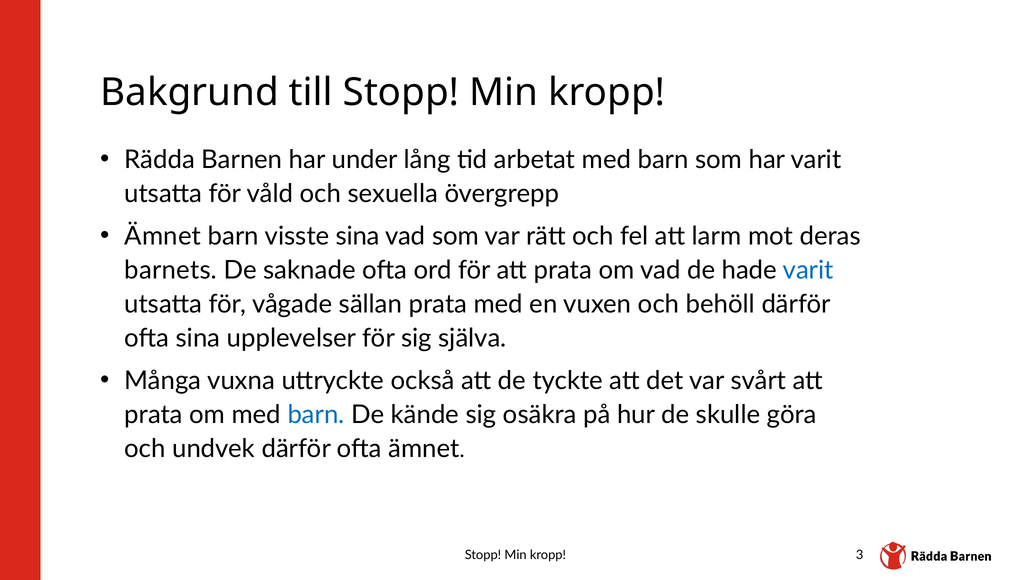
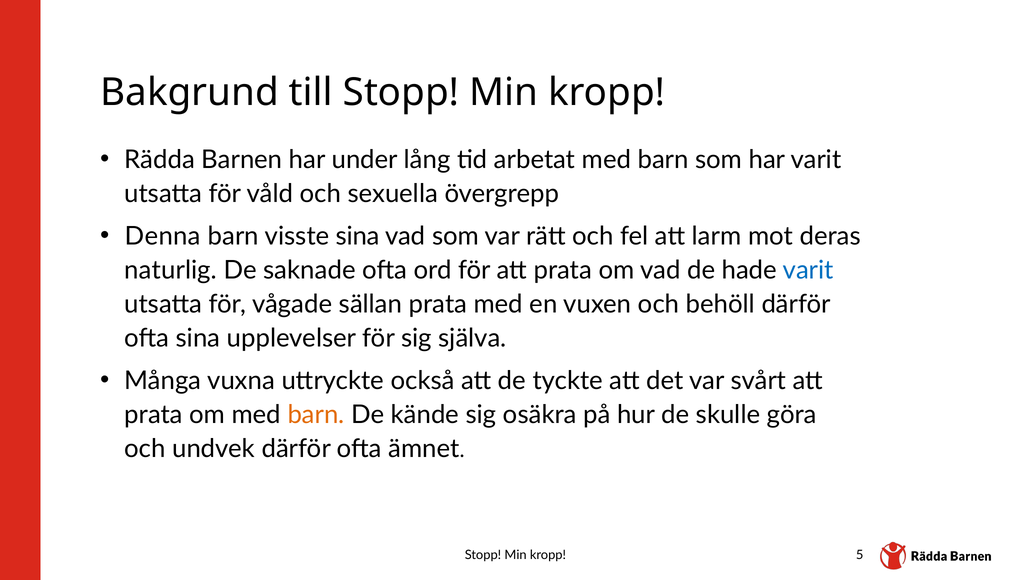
Ämnet: Ämnet -> Denna (163, 236)
barnets: barnets -> naturlig (171, 270)
barn colour: blue -> orange (316, 415)
3: 3 -> 5 (860, 555)
